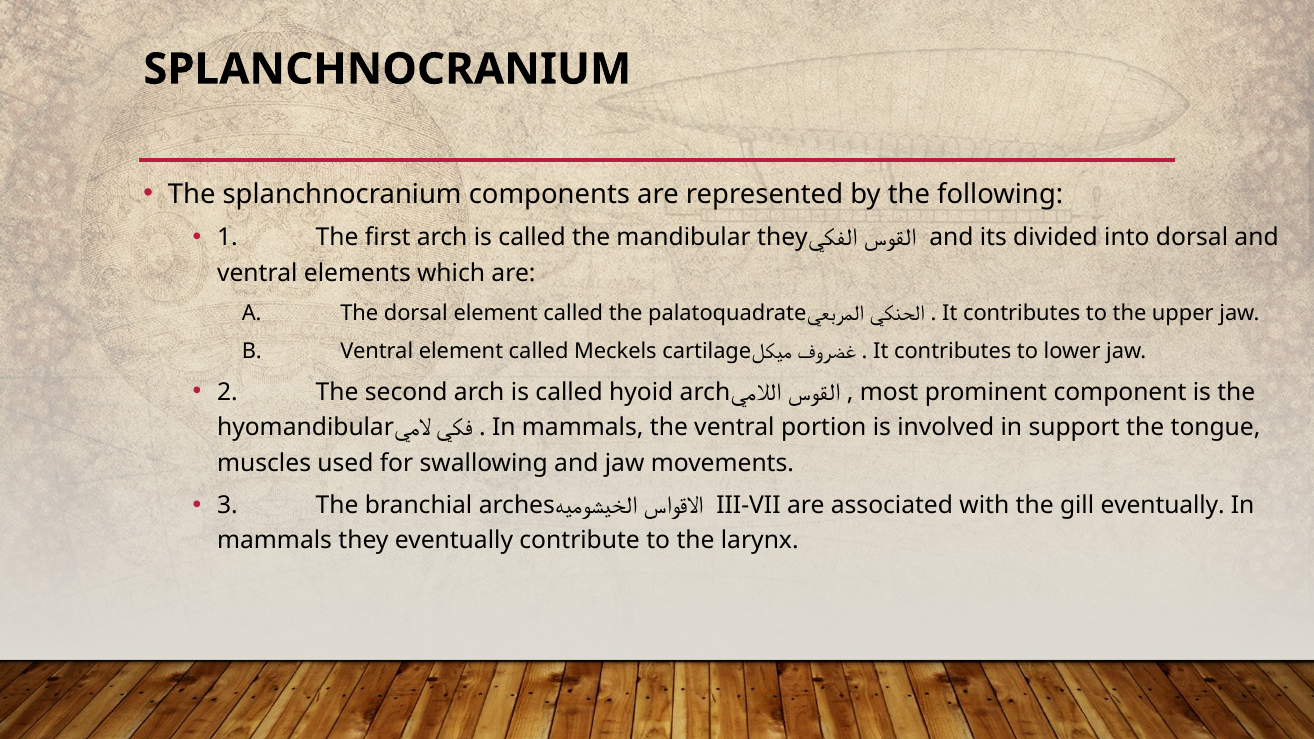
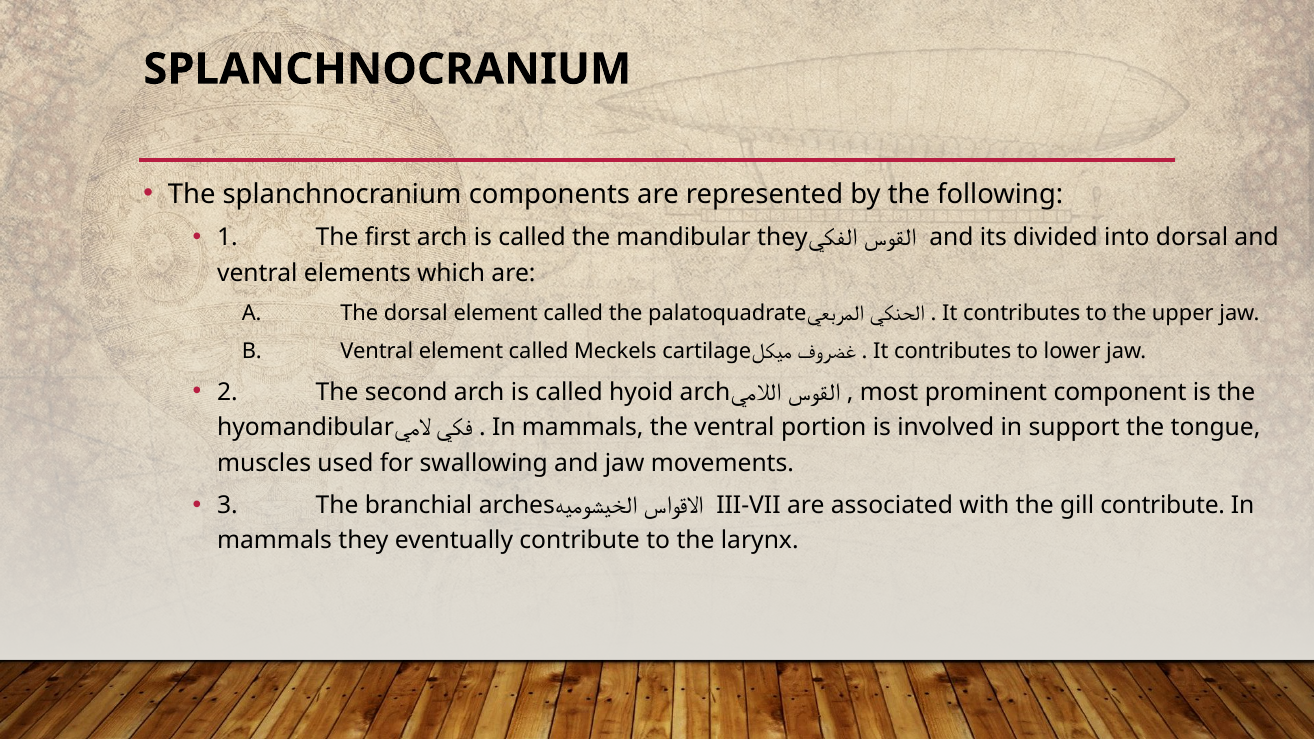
gill eventually: eventually -> contribute (1163, 505)
